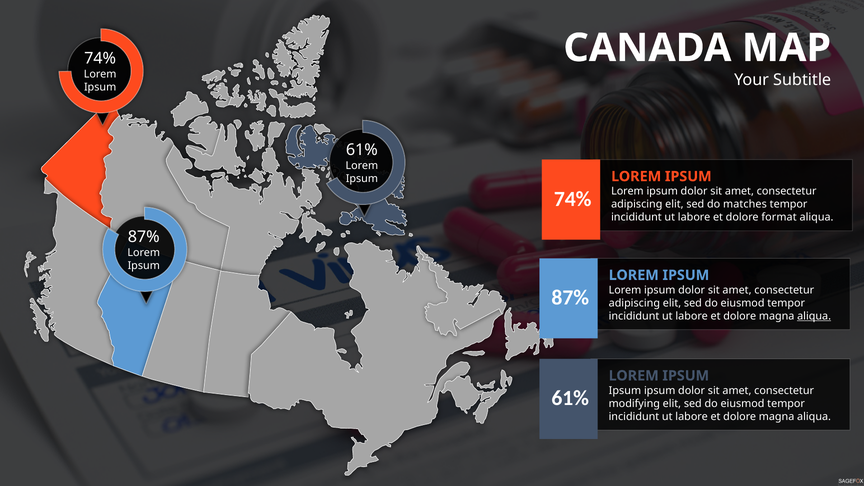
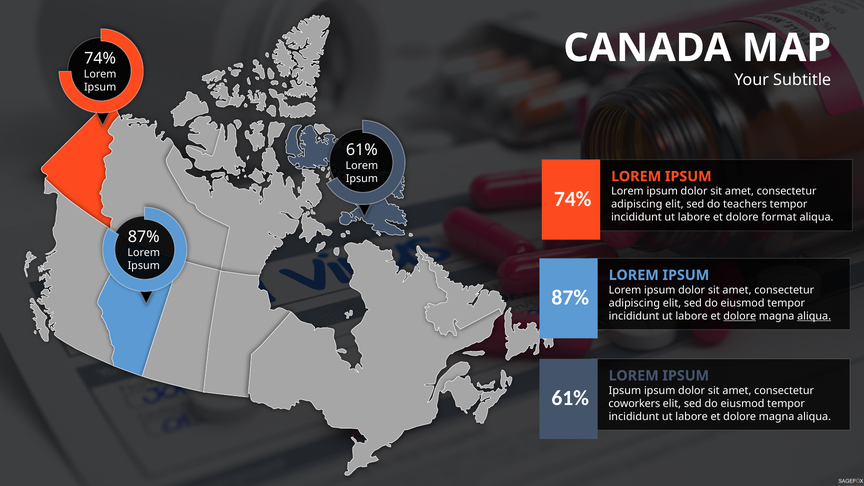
matches: matches -> teachers (745, 204)
dolore underline: none -> present (740, 316)
modifying: modifying -> coworkers (634, 404)
